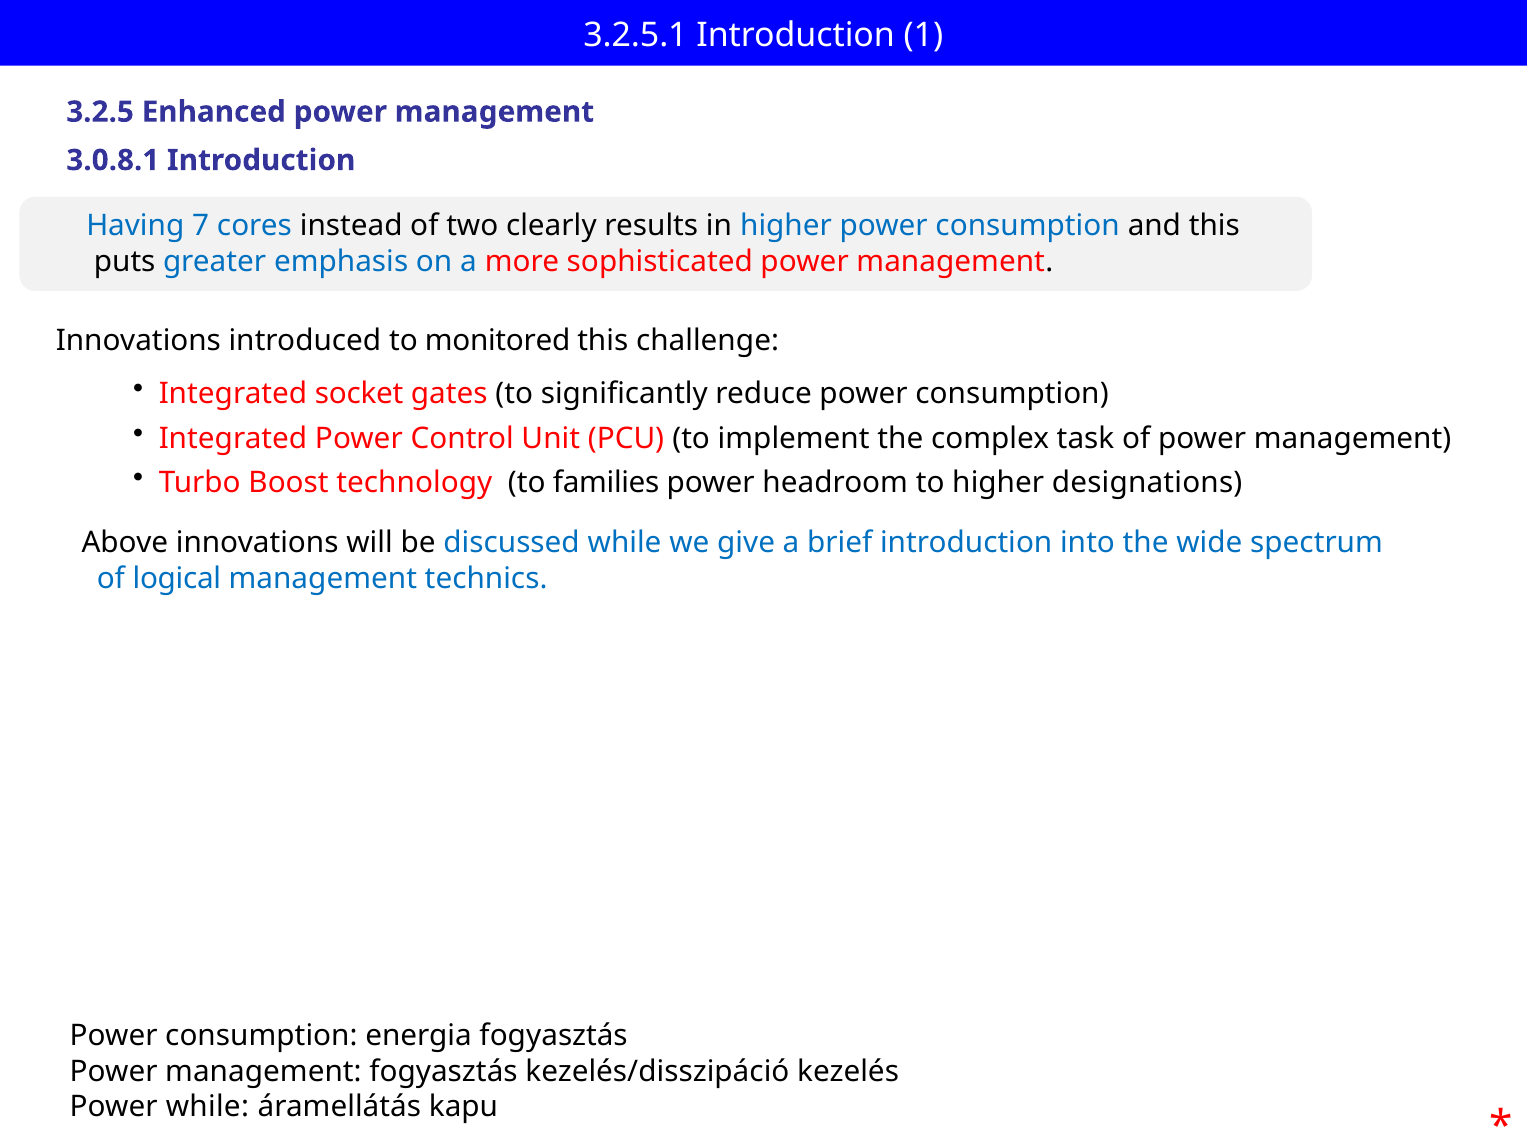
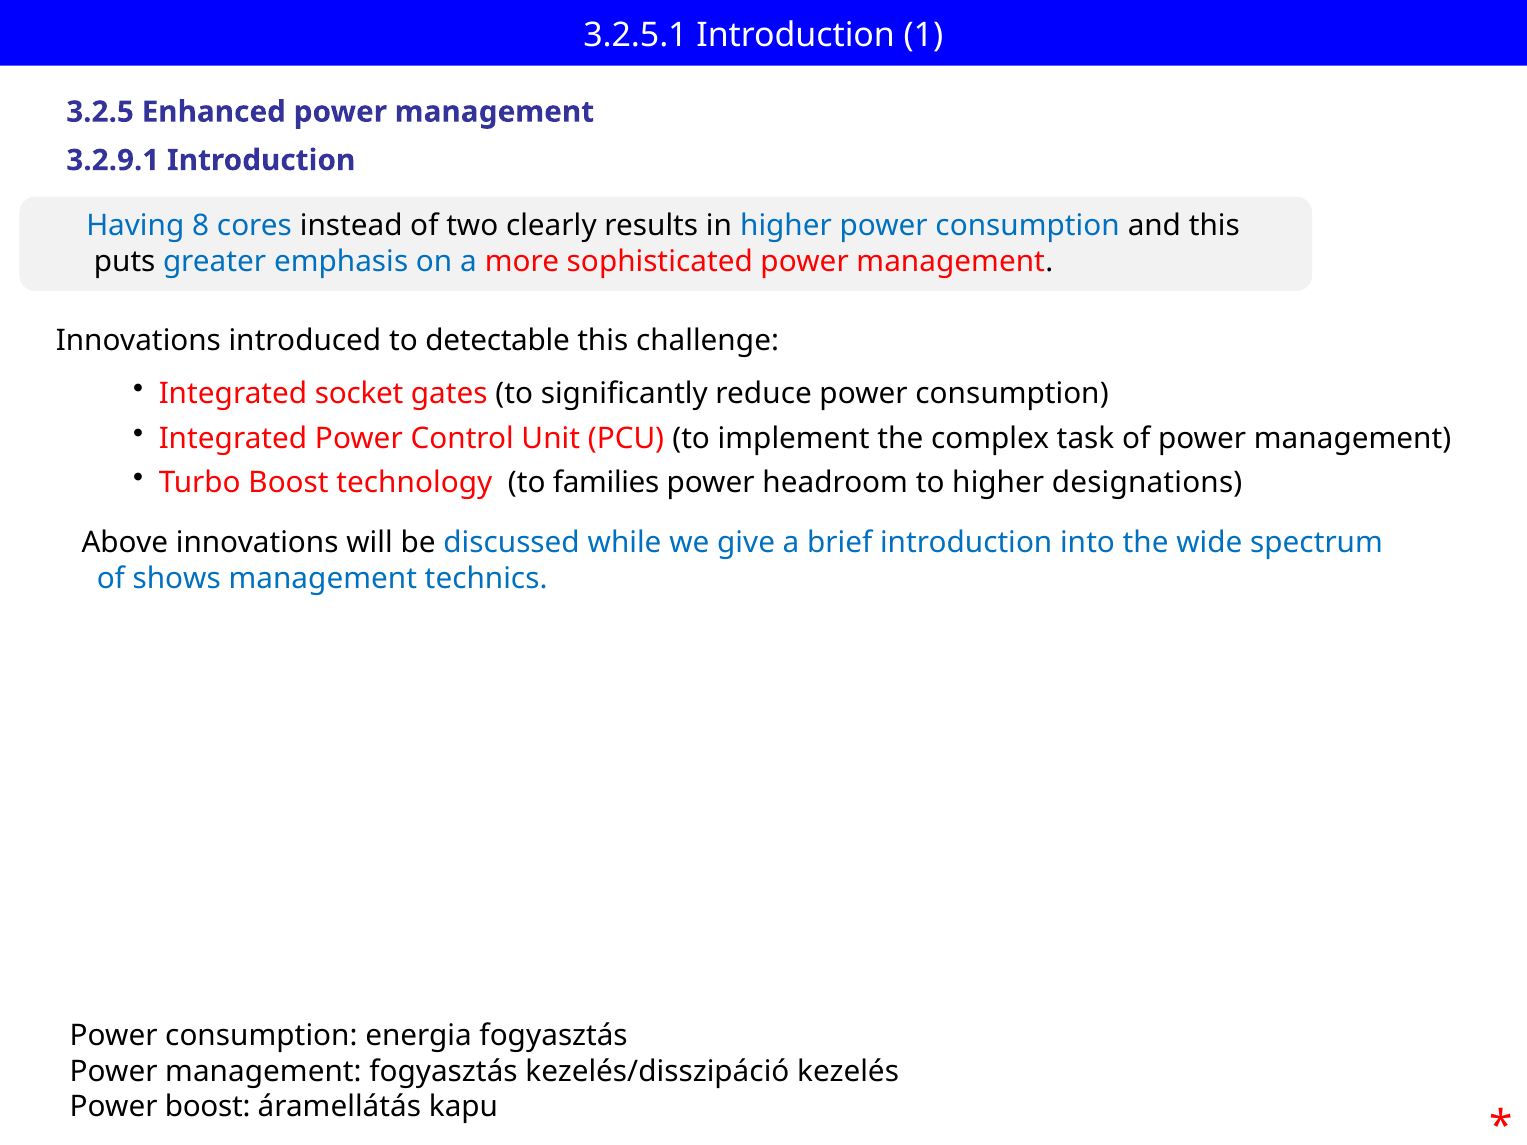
3.0.8.1: 3.0.8.1 -> 3.2.9.1 (113, 160)
7: 7 -> 8 (201, 226)
monitored: monitored -> detectable (498, 341)
logical: logical -> shows (177, 578)
Power while: while -> boost (208, 1107)
